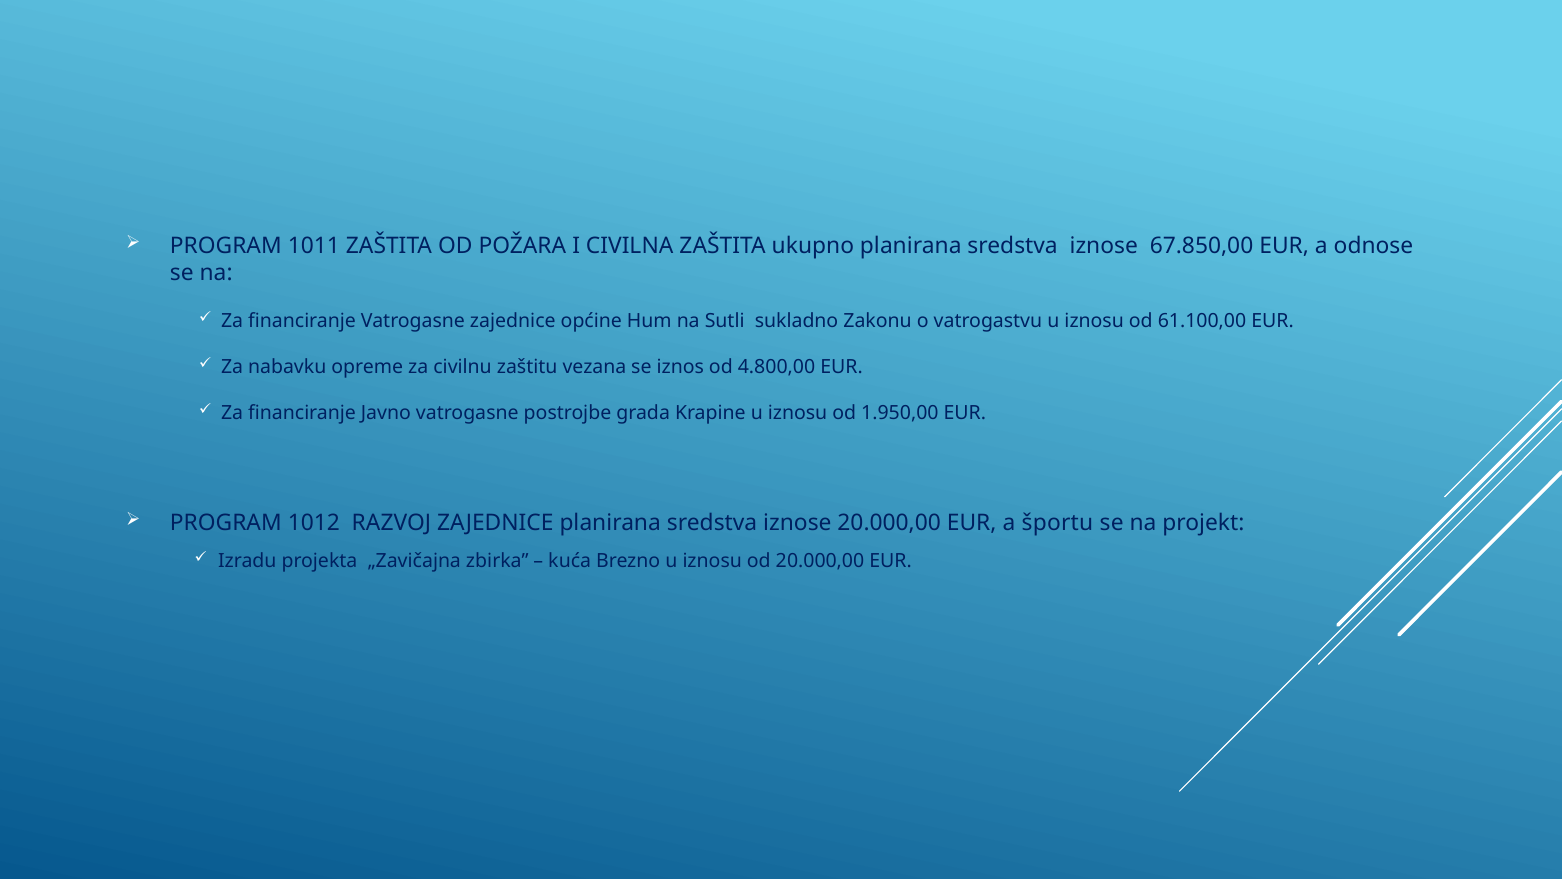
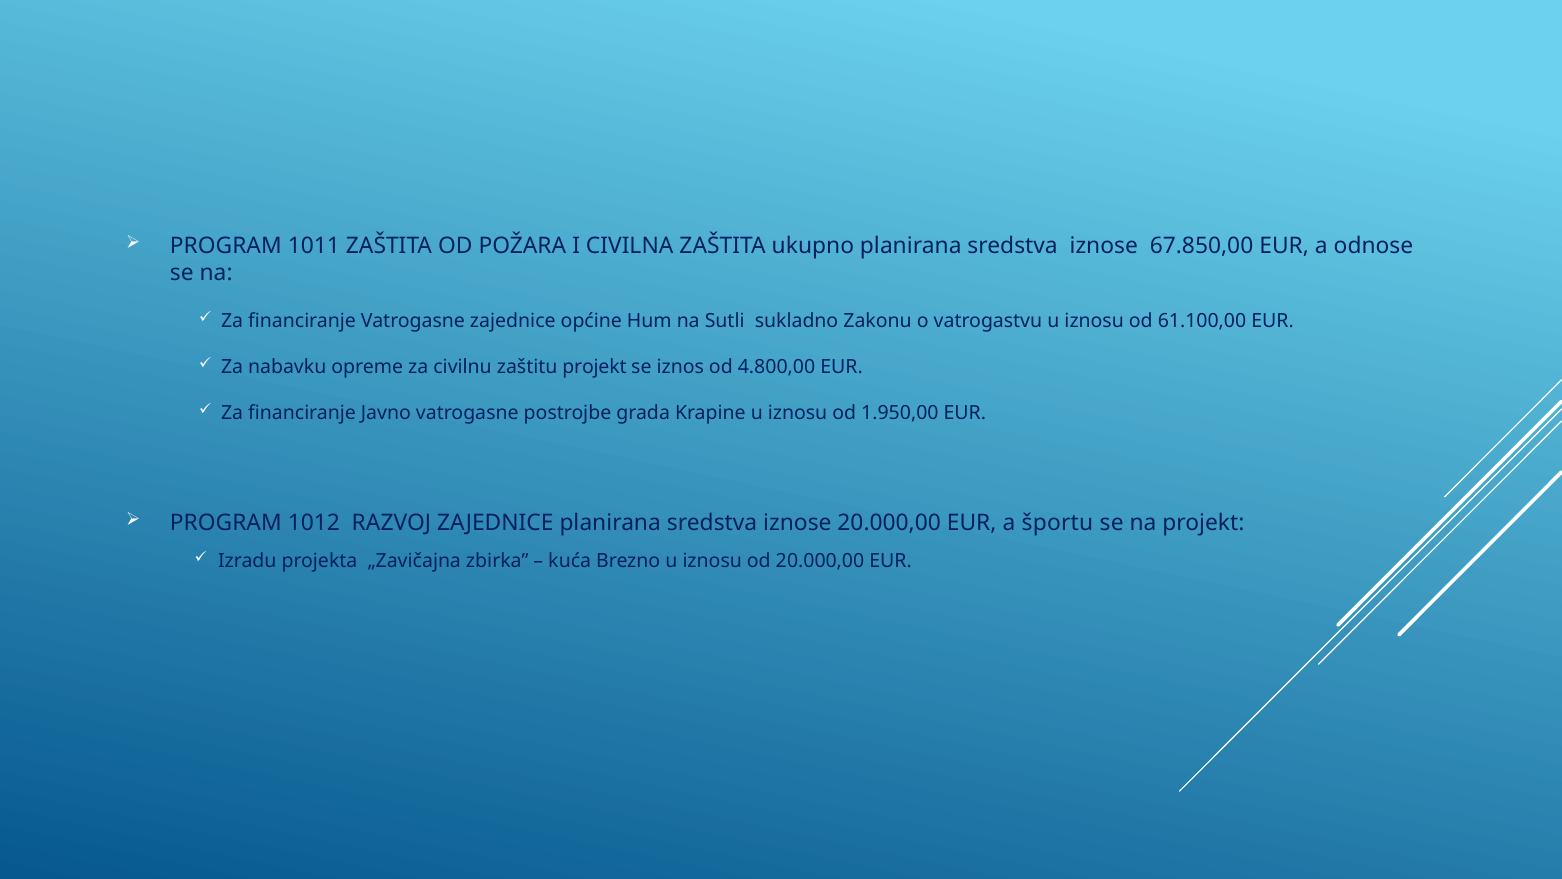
zaštitu vezana: vezana -> projekt (594, 367)
